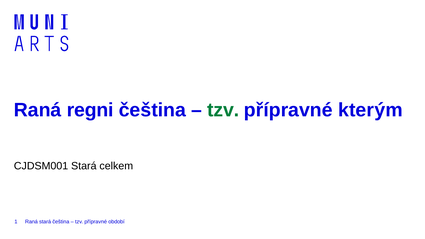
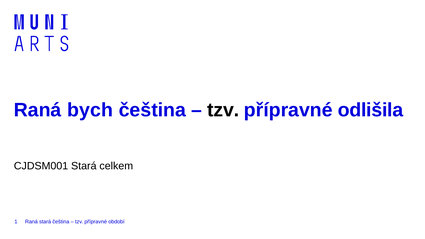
regni: regni -> bych (90, 110)
tzv colour: green -> black (223, 110)
kterým: kterým -> odlišila (371, 110)
